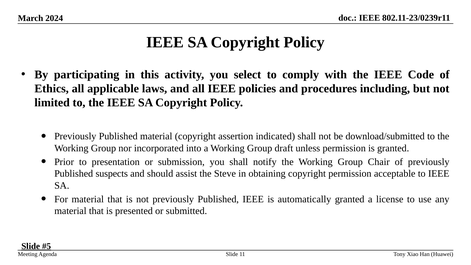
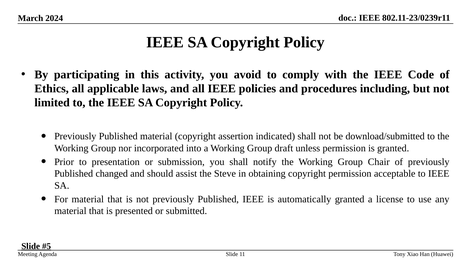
select: select -> avoid (248, 74)
suspects: suspects -> changed (112, 174)
